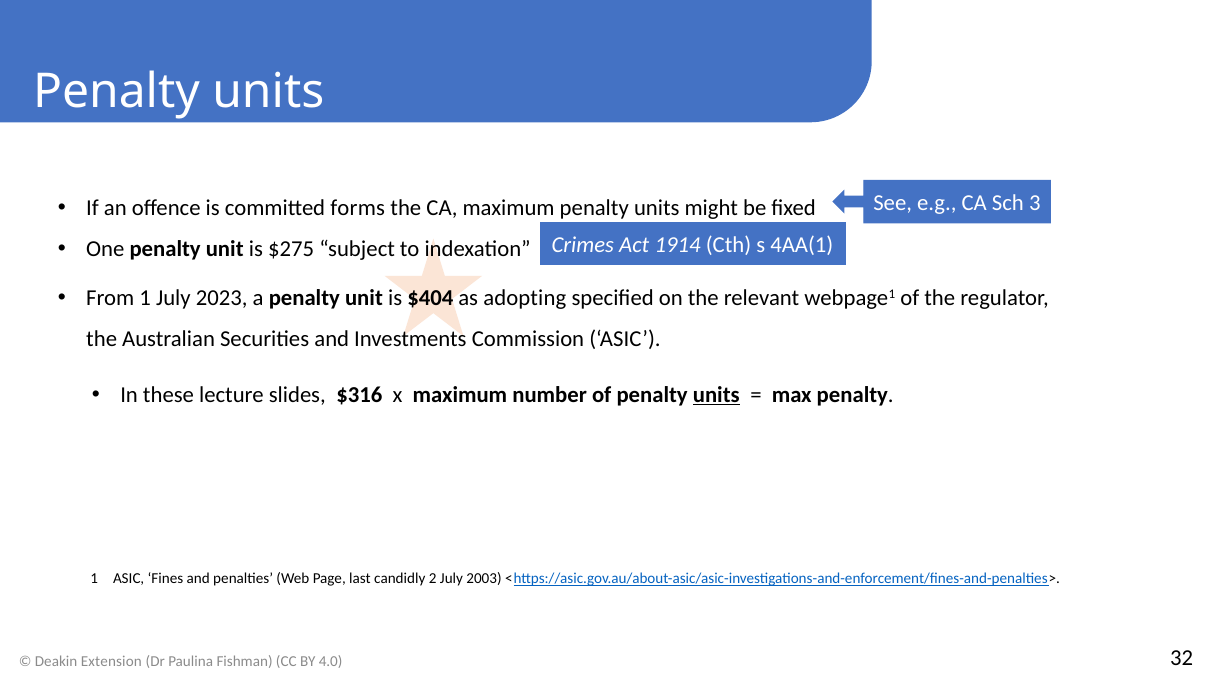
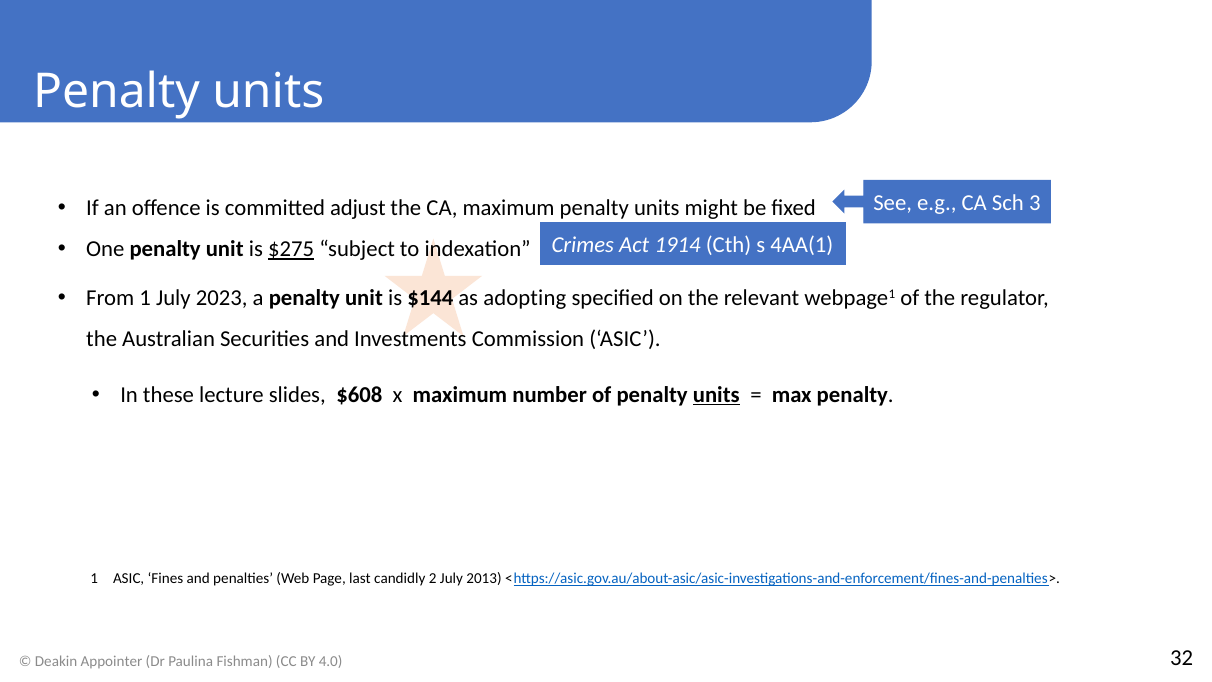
forms: forms -> adjust (358, 208)
$275 underline: none -> present (291, 249)
$404: $404 -> $144 (430, 298)
$316: $316 -> $608 (359, 395)
2003: 2003 -> 2013 (484, 579)
Extension: Extension -> Appointer (111, 661)
